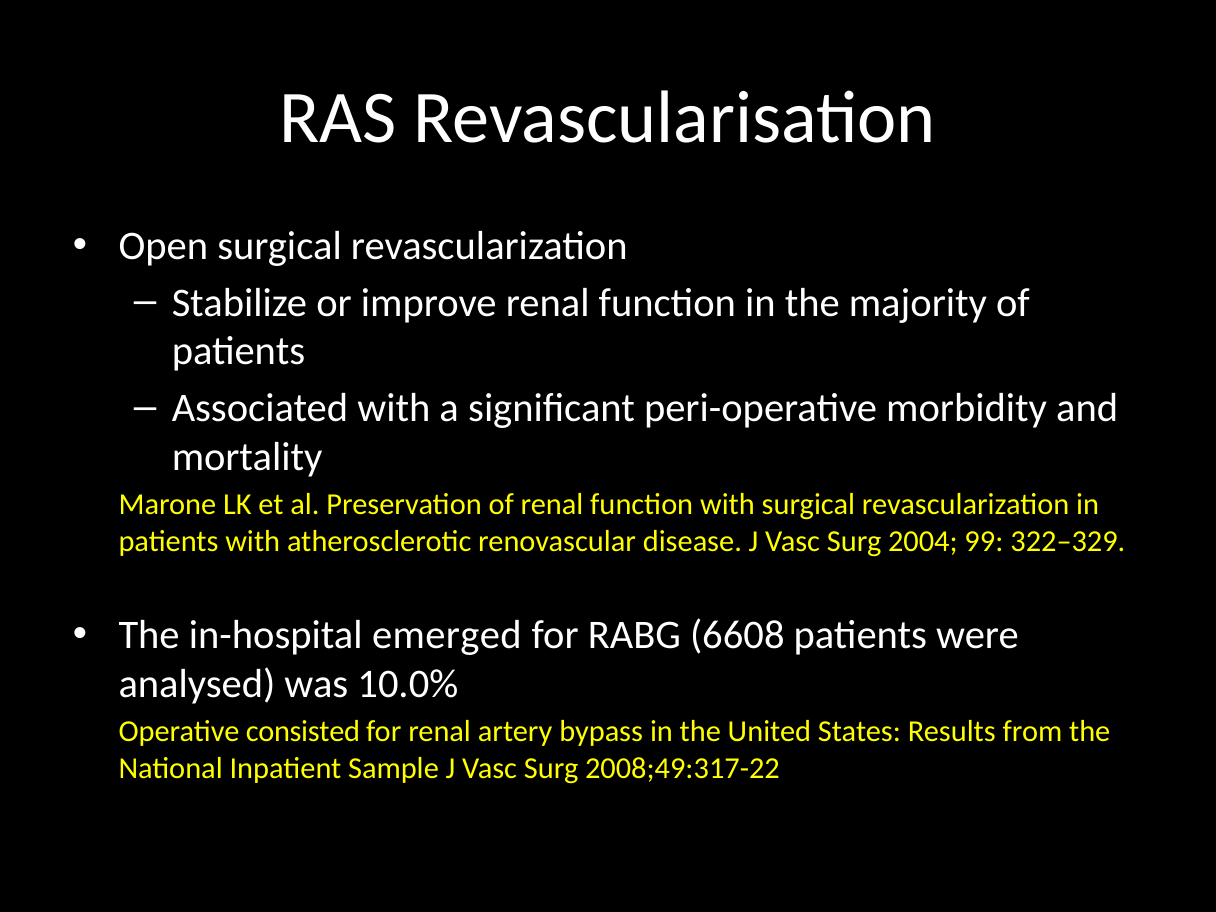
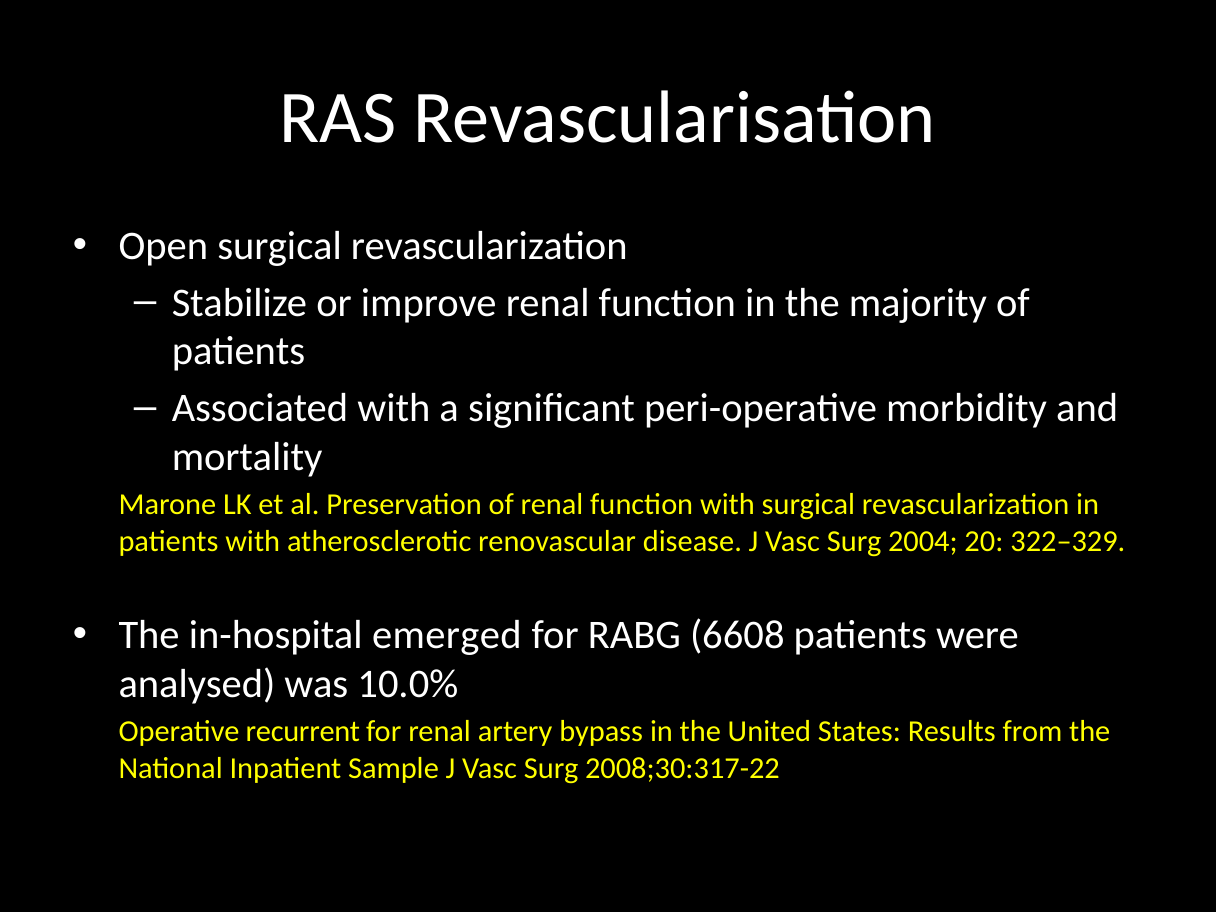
99: 99 -> 20 (984, 541)
consisted: consisted -> recurrent (303, 732)
2008;49:317-22: 2008;49:317-22 -> 2008;30:317-22 (682, 768)
